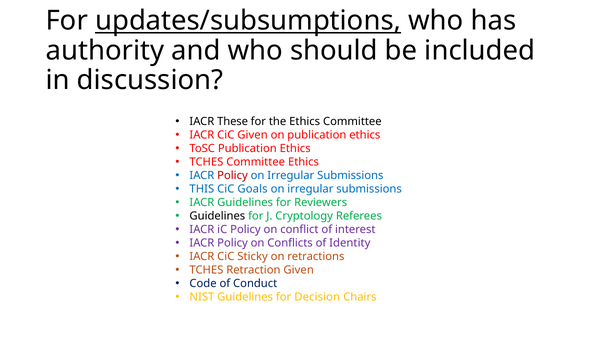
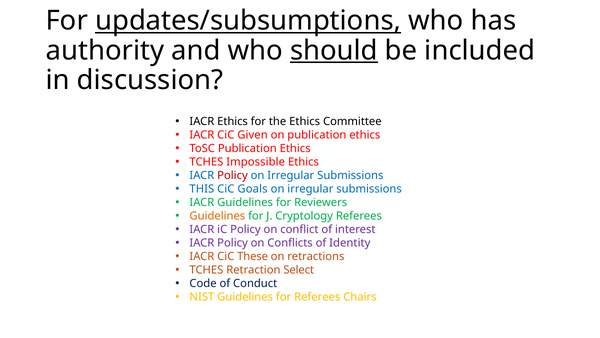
should underline: none -> present (334, 50)
IACR These: These -> Ethics (233, 121)
TCHES Committee: Committee -> Impossible (256, 162)
Guidelines colour: black -> orange (217, 216)
Sticky: Sticky -> These (253, 256)
Retraction Given: Given -> Select (299, 270)
for Decision: Decision -> Referees (317, 297)
